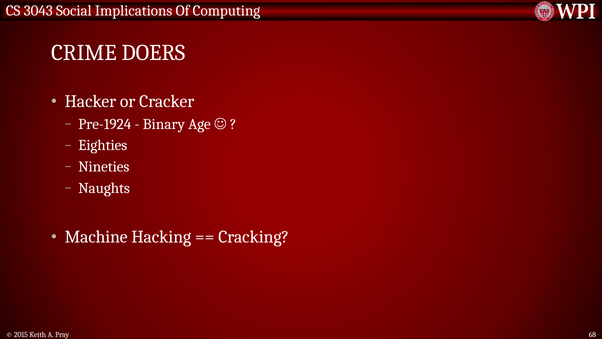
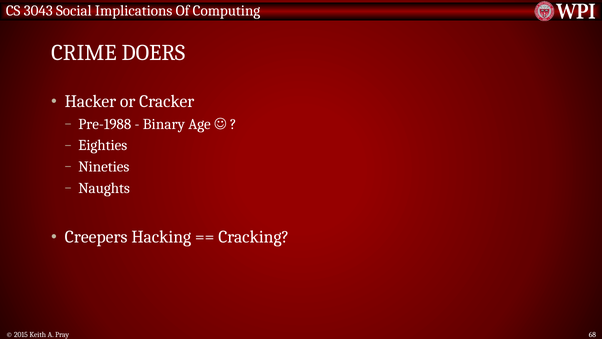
Pre-1924: Pre-1924 -> Pre-1988 (105, 124)
Machine: Machine -> Creepers (96, 237)
